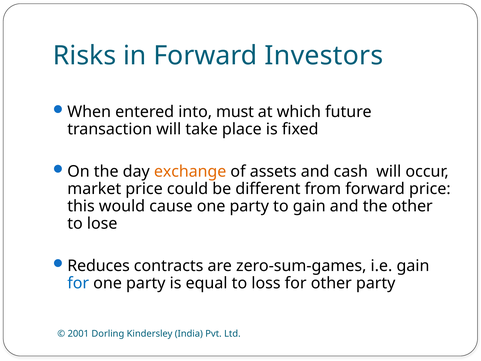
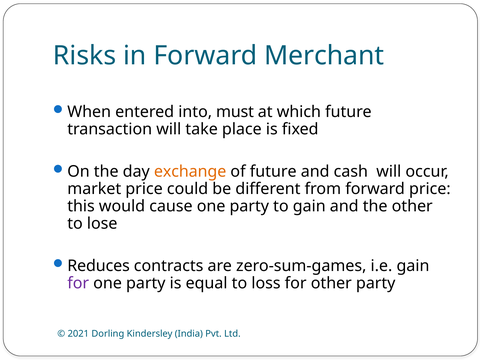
Investors: Investors -> Merchant (324, 56)
of assets: assets -> future (273, 171)
for colour: blue -> purple (78, 283)
2001: 2001 -> 2021 (78, 333)
